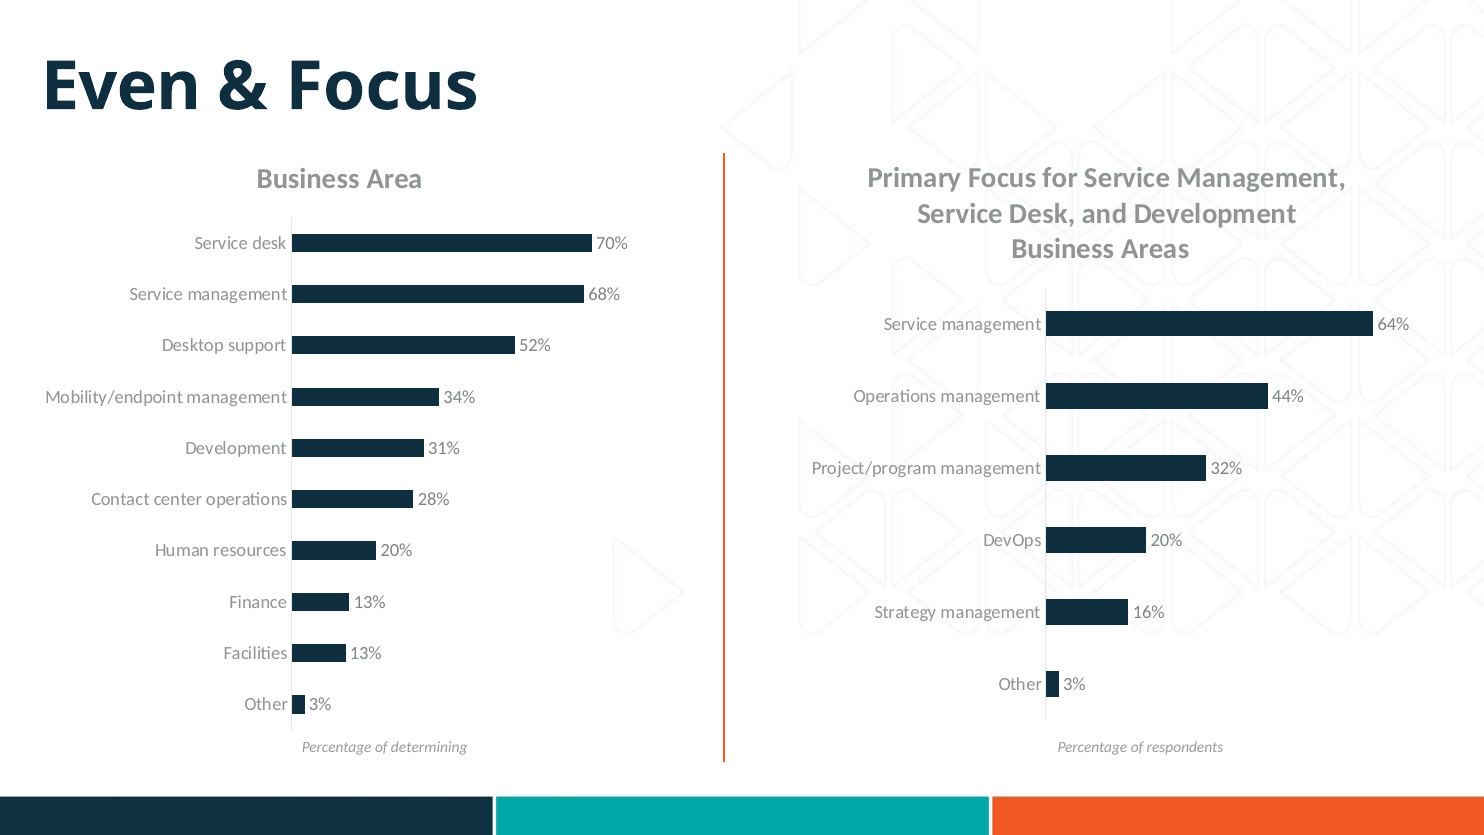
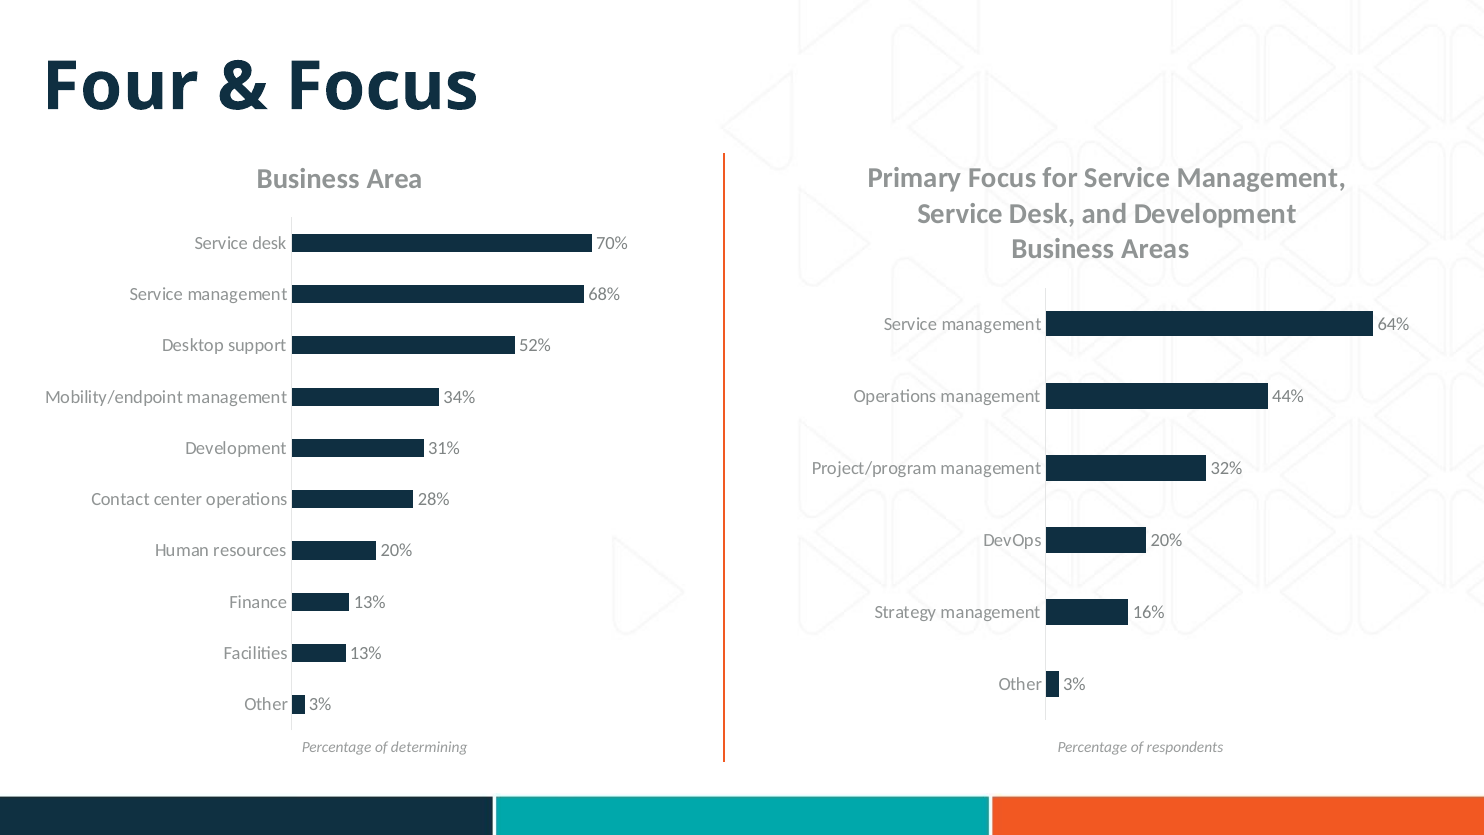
Even: Even -> Four (120, 87)
